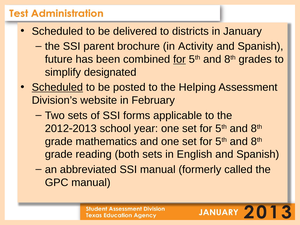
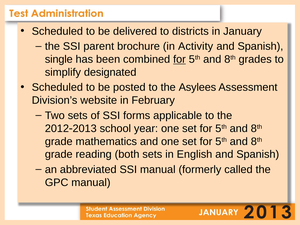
future: future -> single (59, 59)
Scheduled underline: present -> none (57, 87)
Helping: Helping -> Asylees (197, 87)
